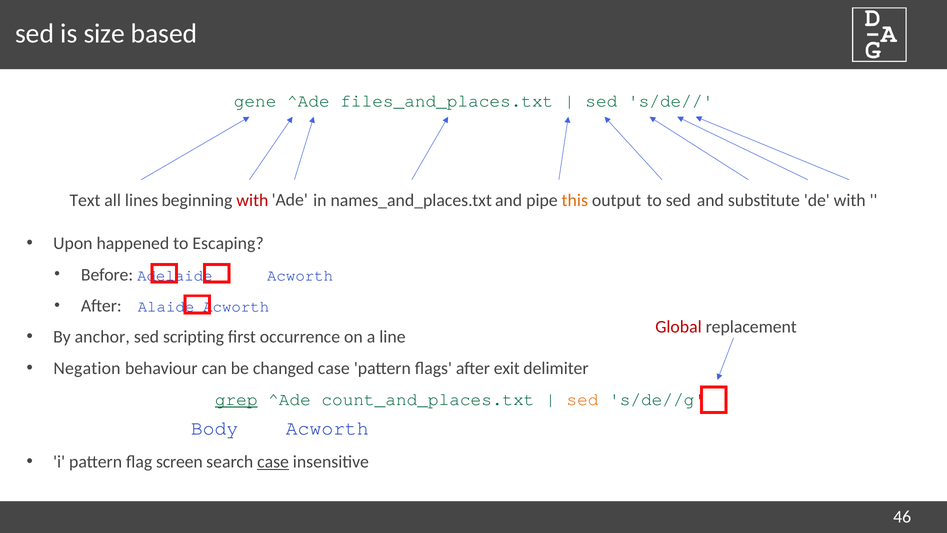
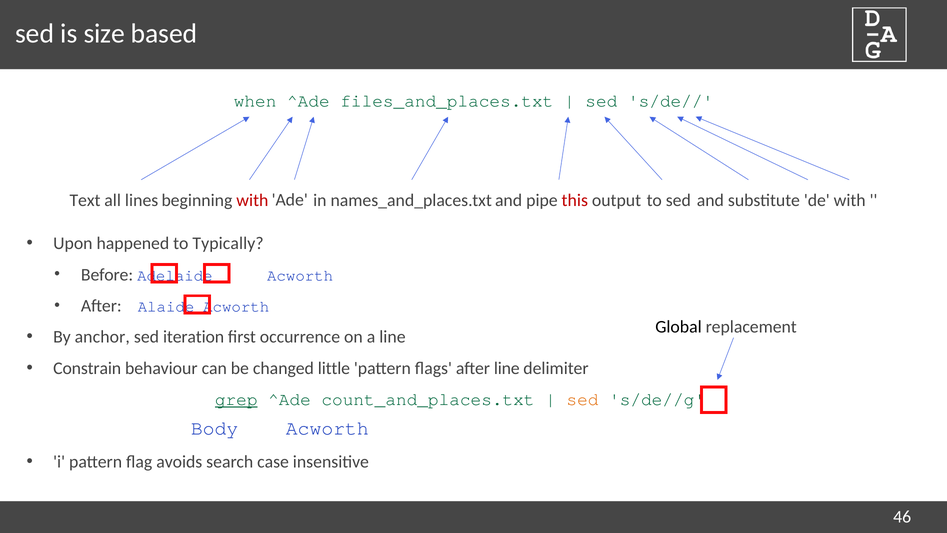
gene: gene -> when (255, 101)
this colour: orange -> red (575, 200)
Escaping: Escaping -> Typically (228, 243)
Global colour: red -> black (678, 327)
scripting: scripting -> iteration (194, 337)
Negation: Negation -> Constrain (87, 368)
changed case: case -> little (334, 368)
after exit: exit -> line (507, 368)
screen: screen -> avoids (179, 462)
case underline: present -> none (273, 462)
